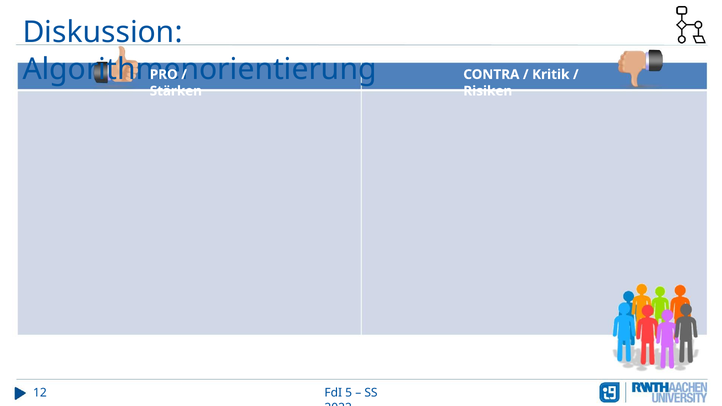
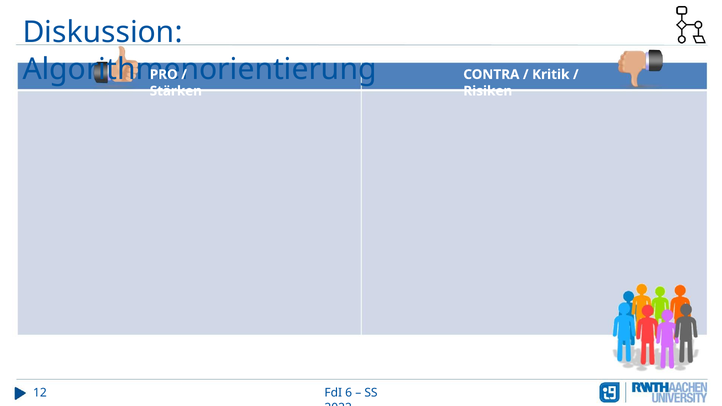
5: 5 -> 6 (349, 393)
